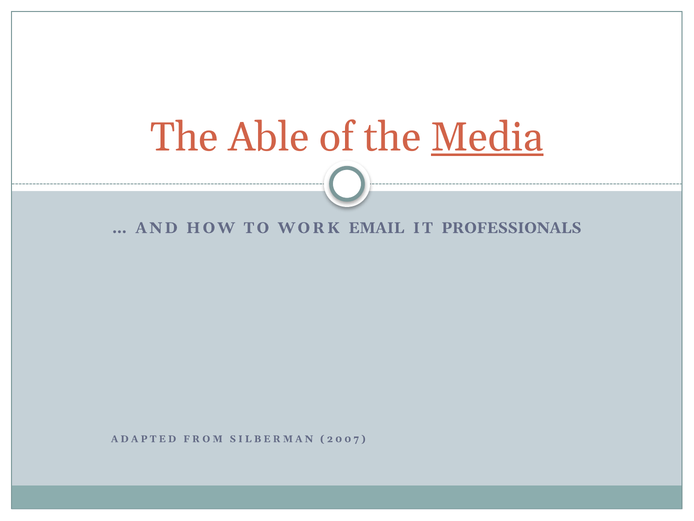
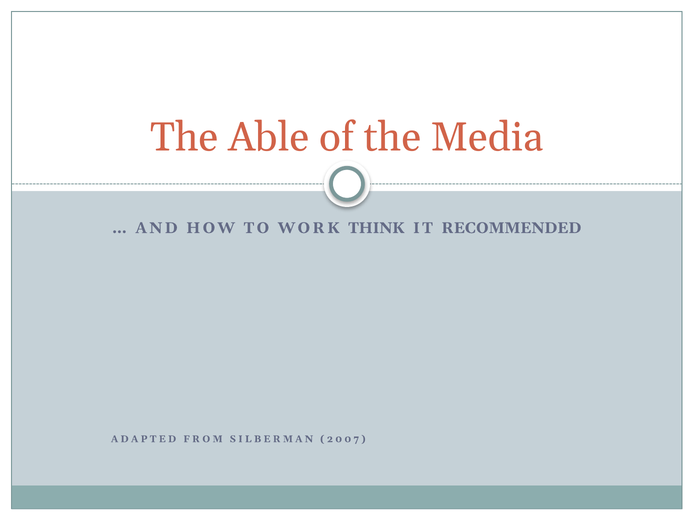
Media underline: present -> none (487, 137)
EMAIL: EMAIL -> THINK (377, 228)
PROFESSIONALS: PROFESSIONALS -> RECOMMENDED (511, 228)
